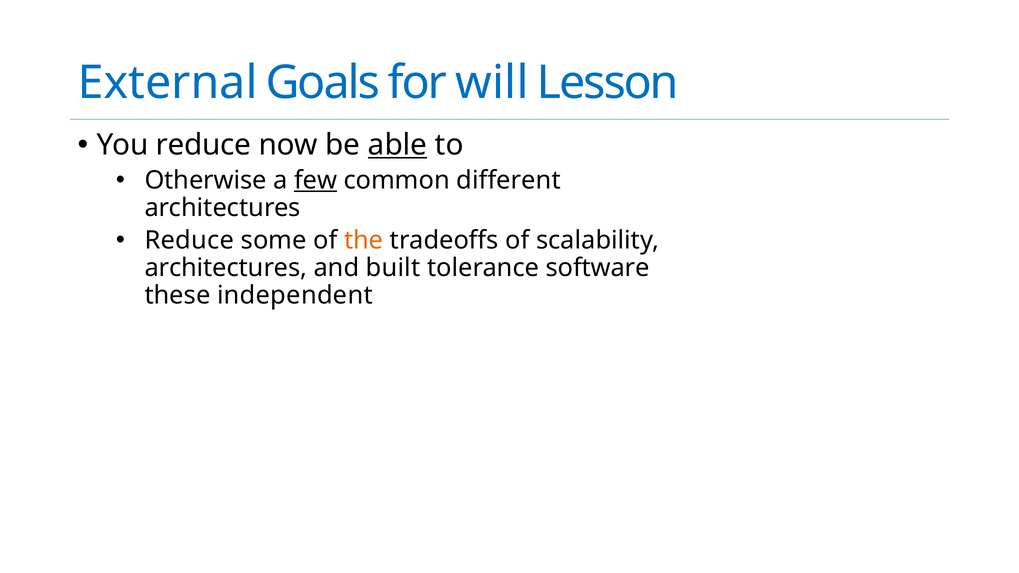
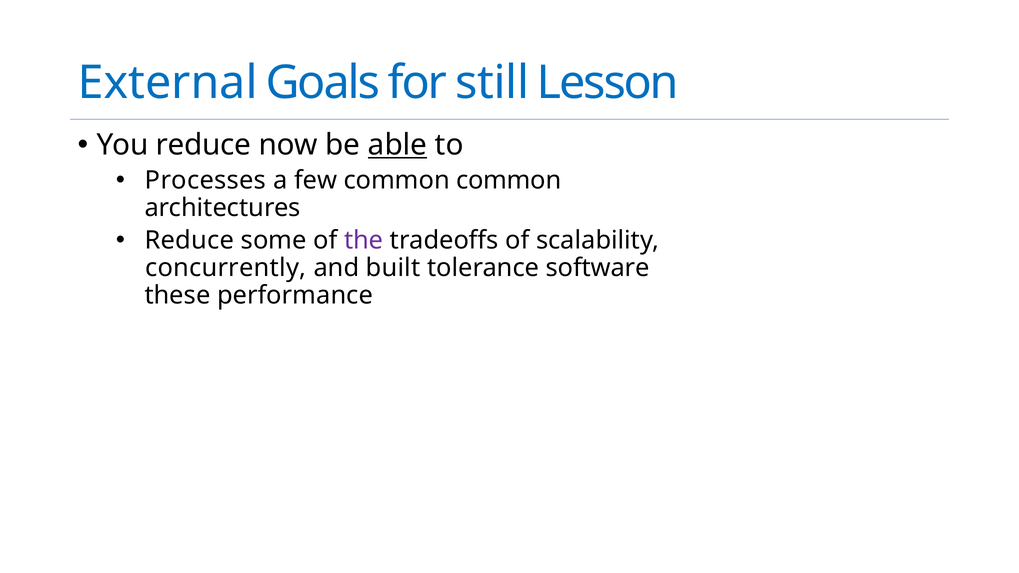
will: will -> still (492, 83)
Otherwise: Otherwise -> Processes (205, 180)
few underline: present -> none (316, 180)
common different: different -> common (509, 180)
the colour: orange -> purple (364, 241)
architectures: architectures -> concurrently (226, 268)
independent: independent -> performance (295, 296)
